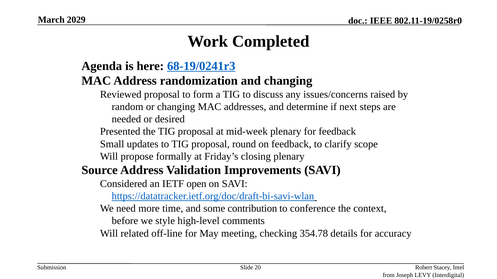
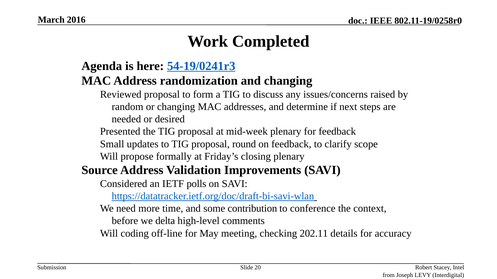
2029: 2029 -> 2016 (76, 20)
68-19/0241r3: 68-19/0241r3 -> 54-19/0241r3 (201, 66)
open: open -> polls (196, 184)
style: style -> delta (165, 221)
related: related -> coding (135, 234)
354.78: 354.78 -> 202.11 (314, 234)
